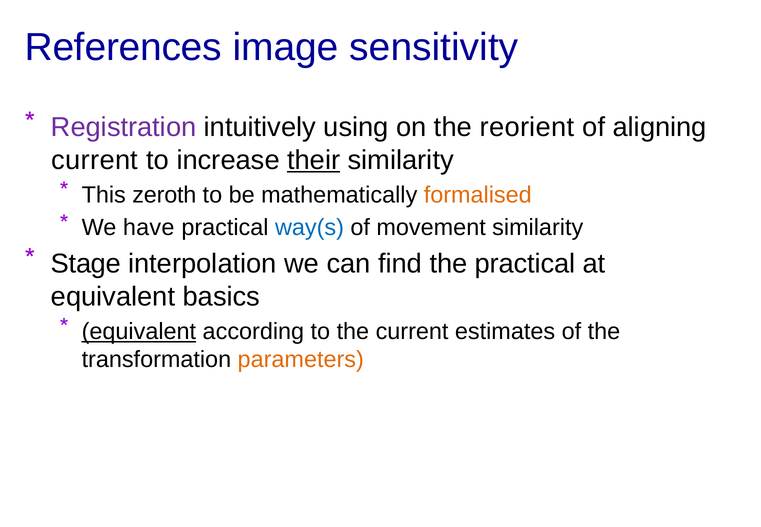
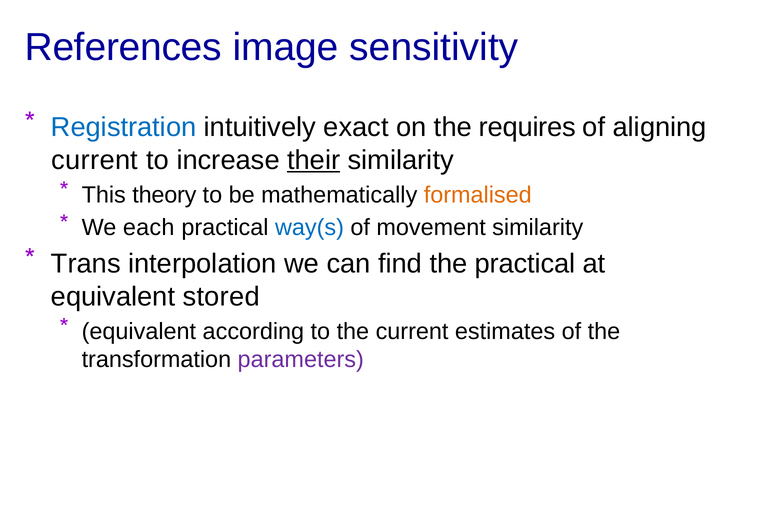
Registration colour: purple -> blue (124, 127)
using: using -> exact (356, 127)
reorient: reorient -> requires (527, 127)
zeroth: zeroth -> theory (164, 195)
have: have -> each (149, 228)
Stage: Stage -> Trans (86, 264)
basics: basics -> stored (221, 297)
equivalent underline: present -> none (139, 331)
parameters colour: orange -> purple (301, 360)
